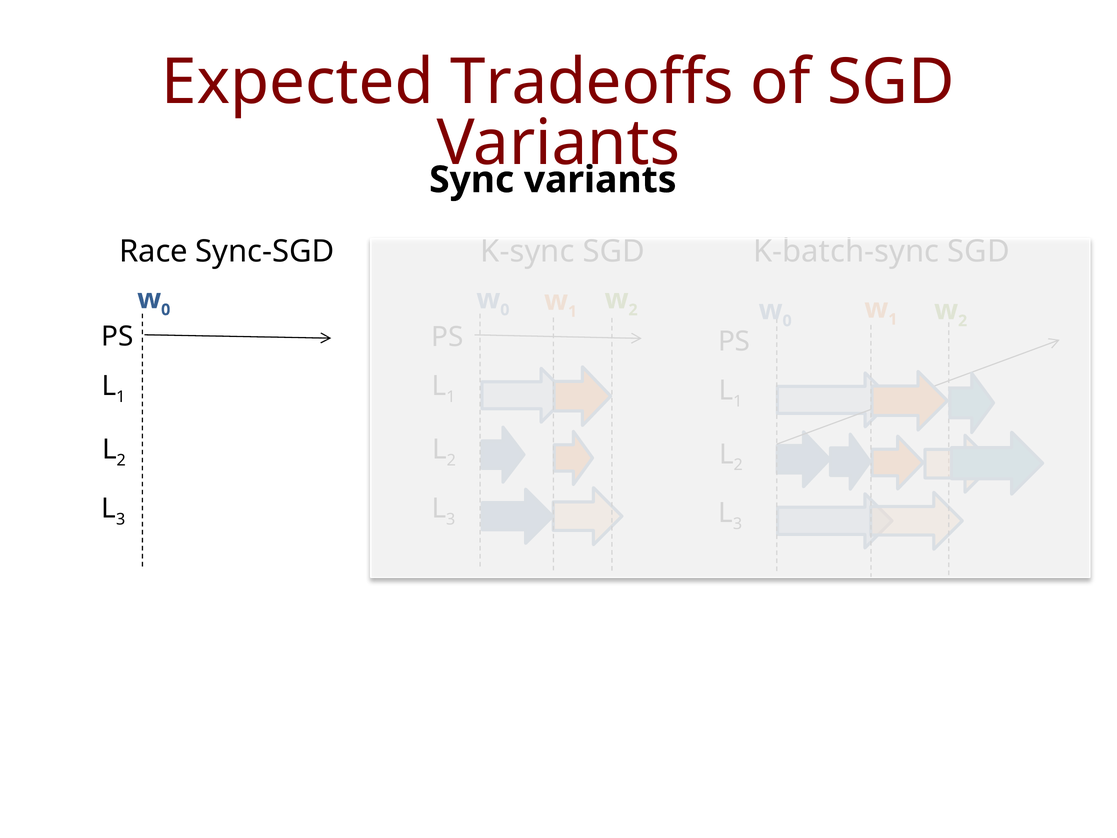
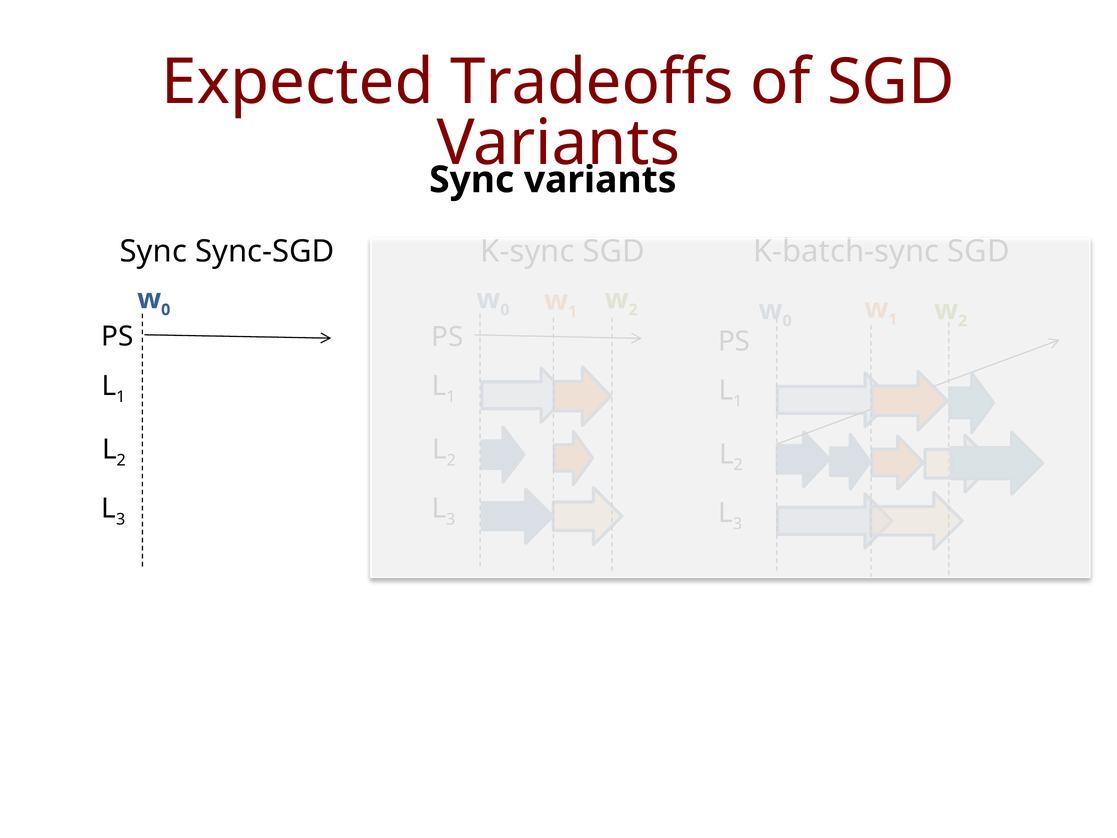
Race: Race -> Sync (153, 251)
